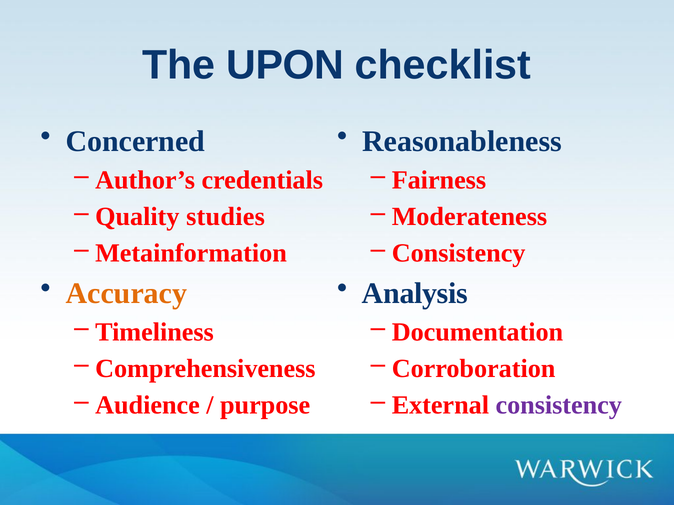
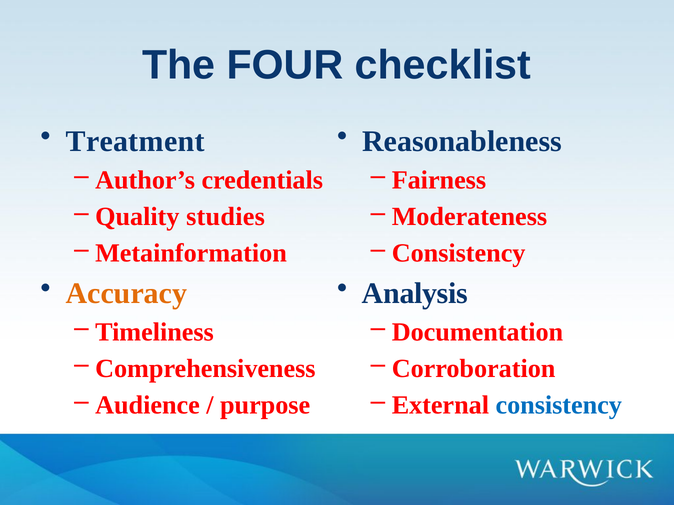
UPON: UPON -> FOUR (285, 65)
Concerned: Concerned -> Treatment (135, 141)
consistency colour: purple -> blue (559, 406)
